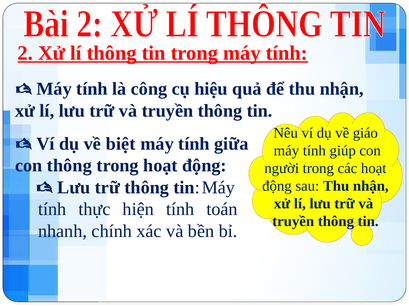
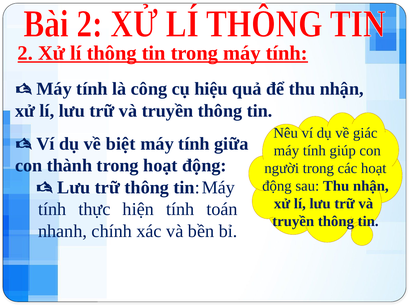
giáo: giáo -> giác (365, 133)
con thông: thông -> thành (69, 166)
